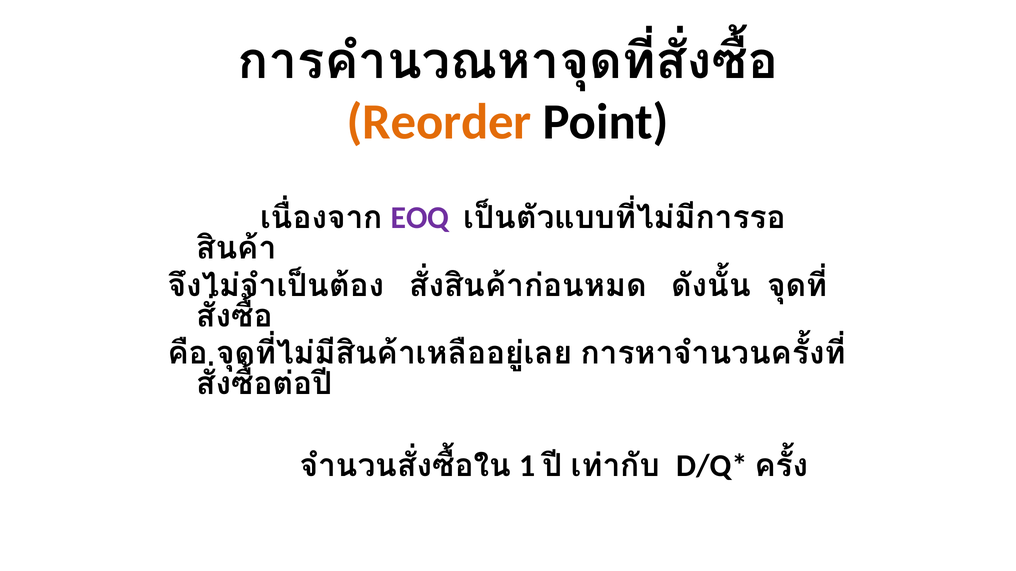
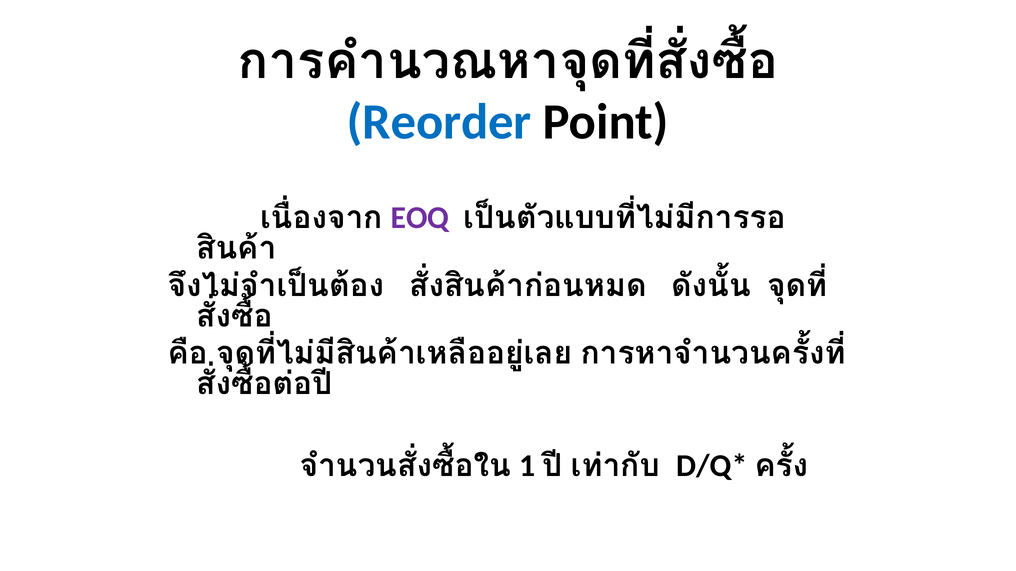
Reorder colour: orange -> blue (439, 122)
